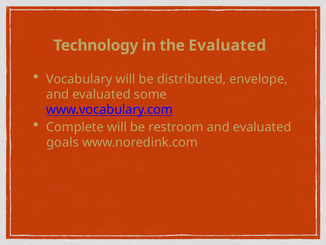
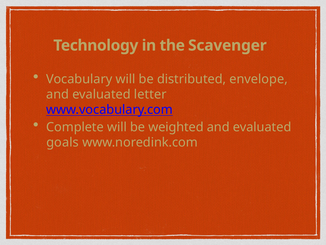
the Evaluated: Evaluated -> Scavenger (227, 45)
some: some -> letter (150, 94)
restroom: restroom -> weighted (176, 127)
